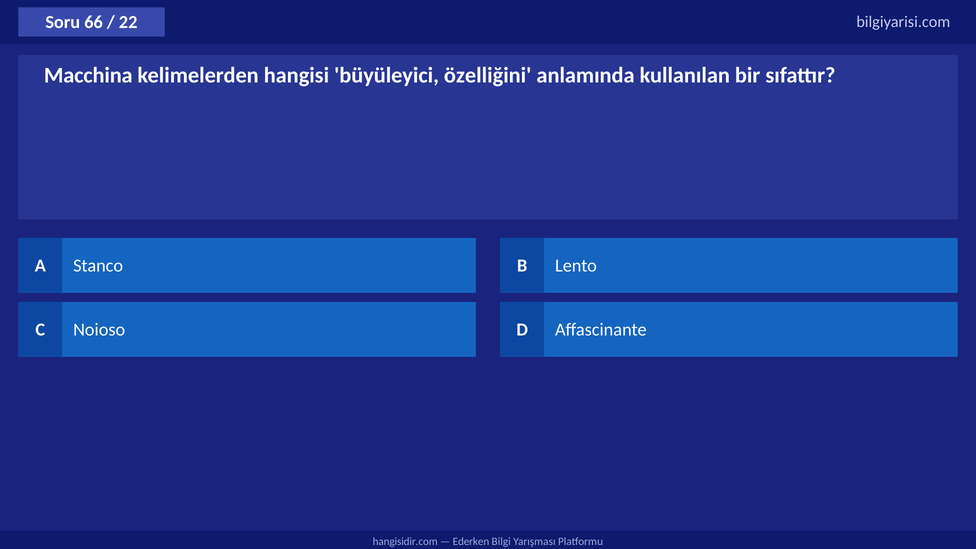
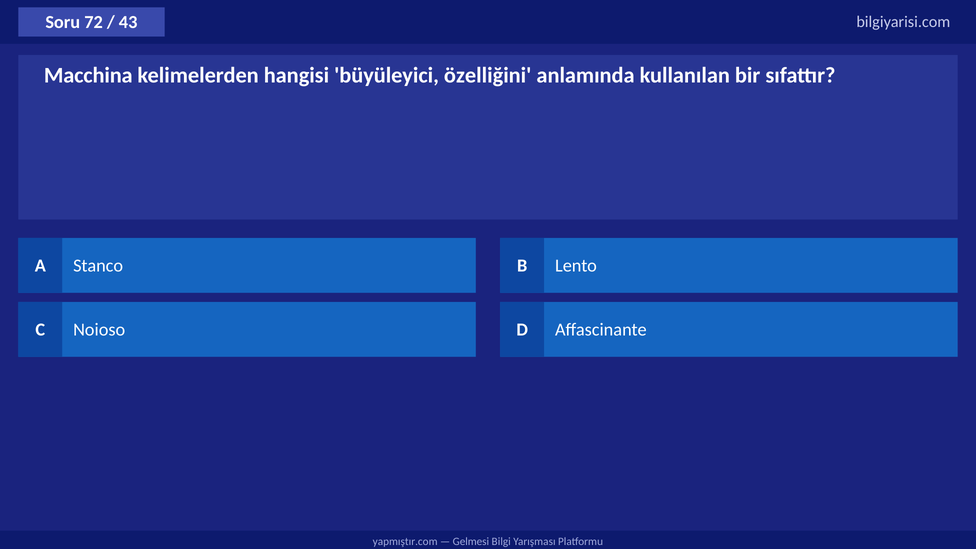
66: 66 -> 72 (94, 22)
22: 22 -> 43 (128, 22)
hangisidir.com: hangisidir.com -> yapmıştır.com (405, 541)
Ederken: Ederken -> Gelmesi (471, 541)
